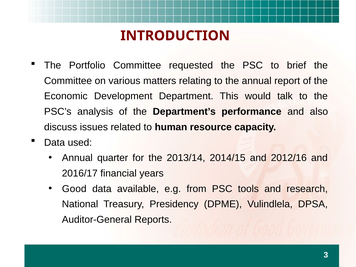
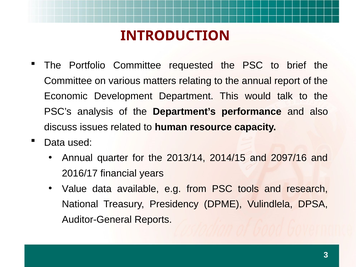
2012/16: 2012/16 -> 2097/16 (289, 158)
Good: Good -> Value (74, 189)
